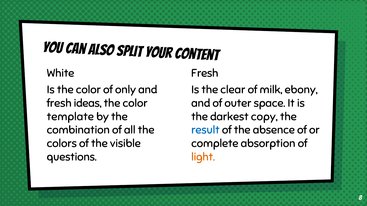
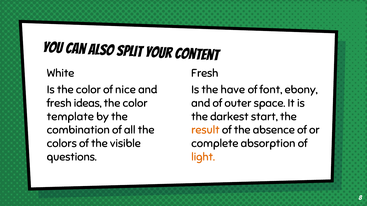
only: only -> nice (125, 90)
clear: clear -> have (233, 90)
milk: milk -> font (271, 90)
copy: copy -> start (264, 117)
result colour: blue -> orange (205, 130)
